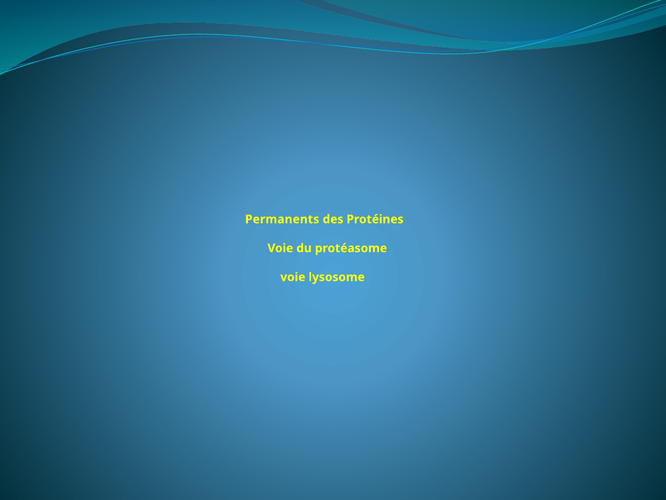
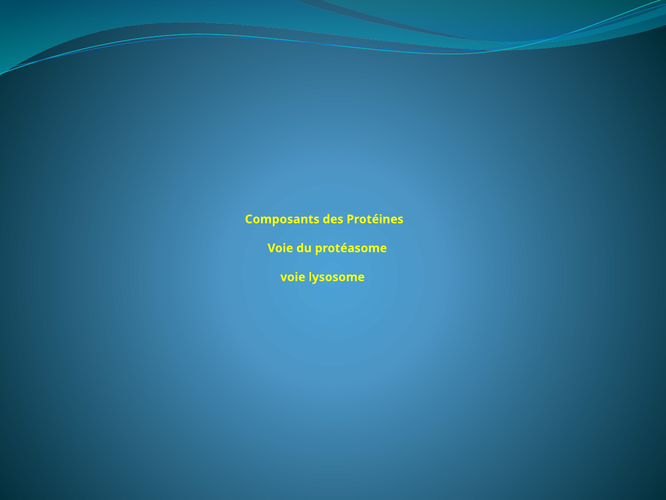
Permanents: Permanents -> Composants (282, 219)
